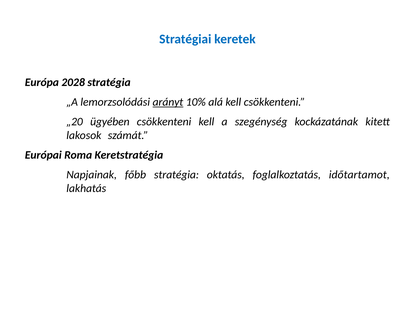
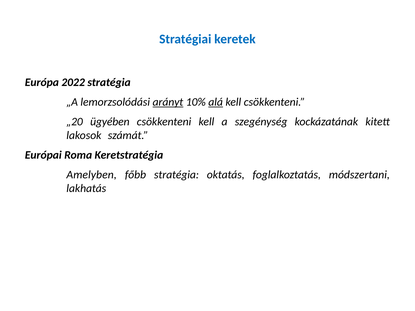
2028: 2028 -> 2022 (73, 82)
alá underline: none -> present (216, 102)
Napjainak: Napjainak -> Amelyben (92, 175)
időtartamot: időtartamot -> módszertani (359, 175)
